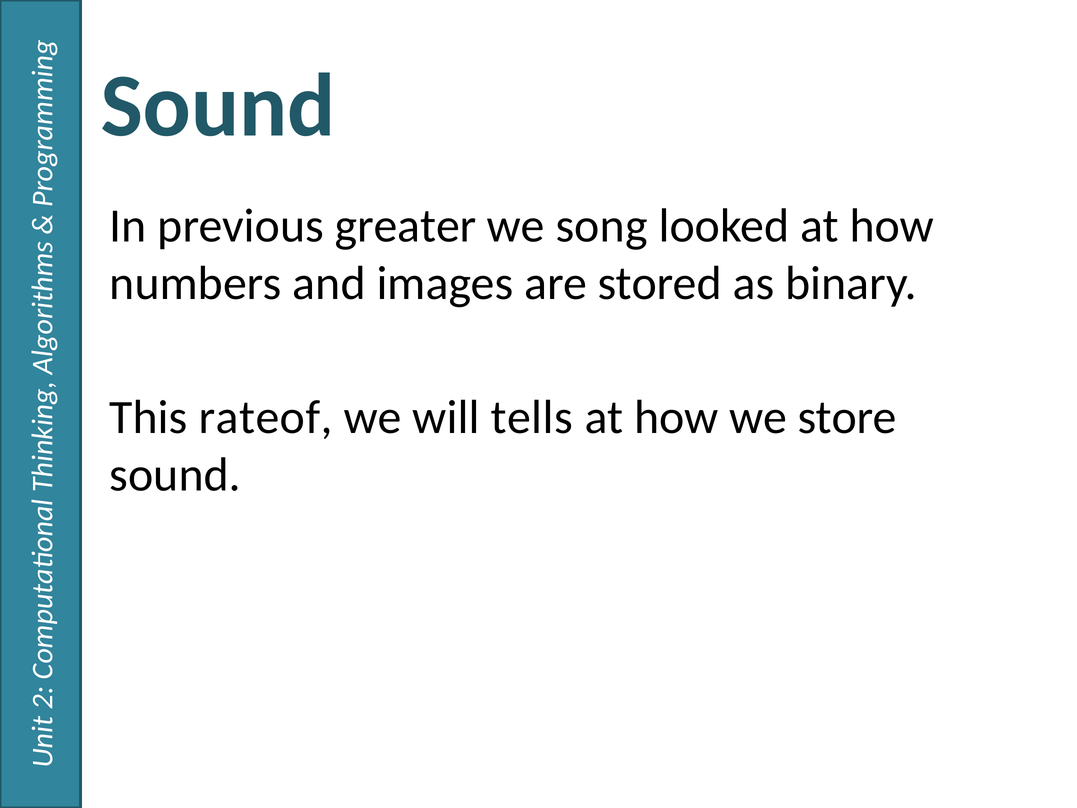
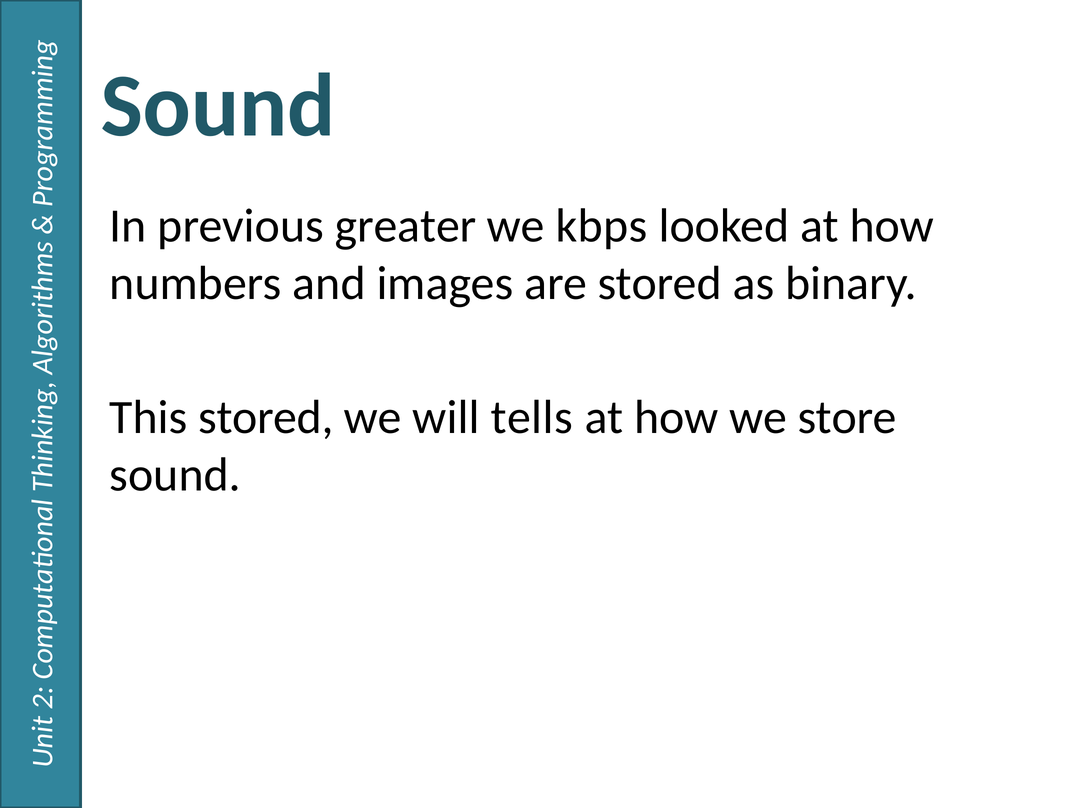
song: song -> kbps (602, 226)
This rateof: rateof -> stored (266, 417)
